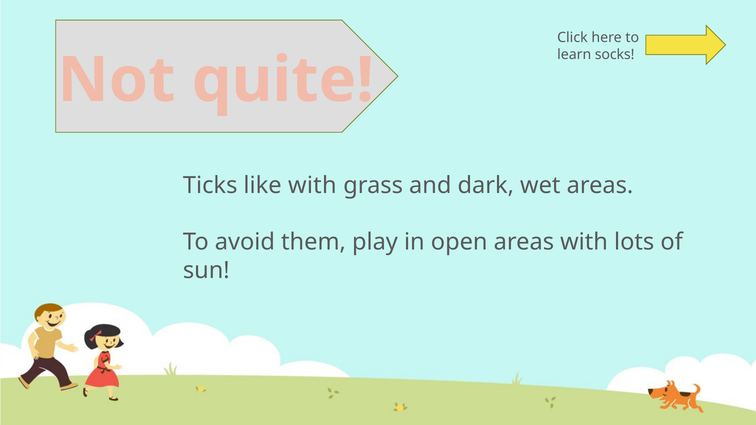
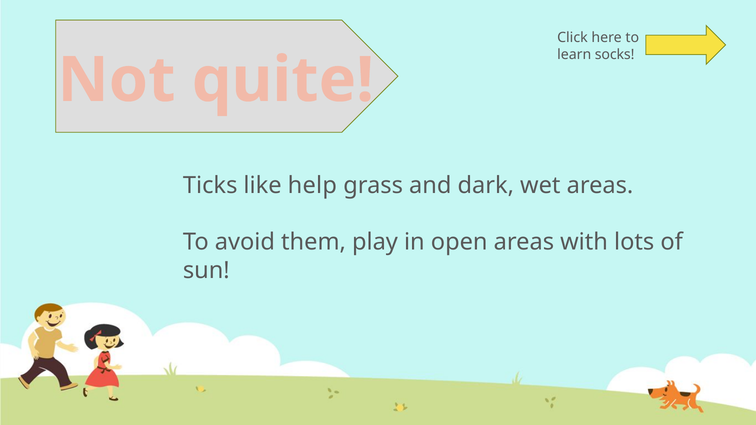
like with: with -> help (312, 185)
